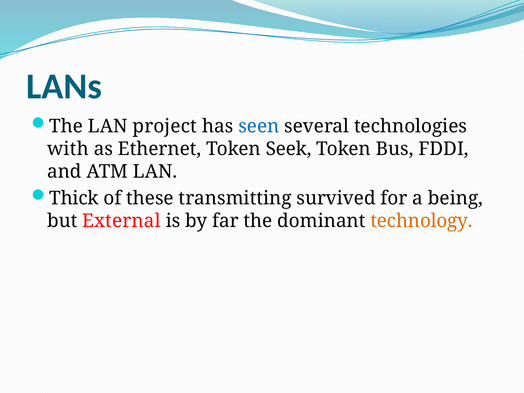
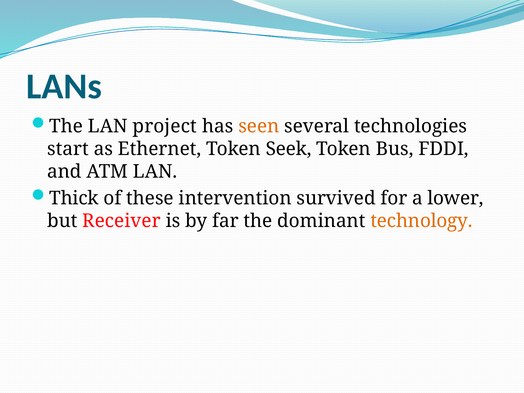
seen colour: blue -> orange (259, 126)
with: with -> start (68, 149)
transmitting: transmitting -> intervention (235, 198)
being: being -> lower (456, 198)
External: External -> Receiver (121, 221)
